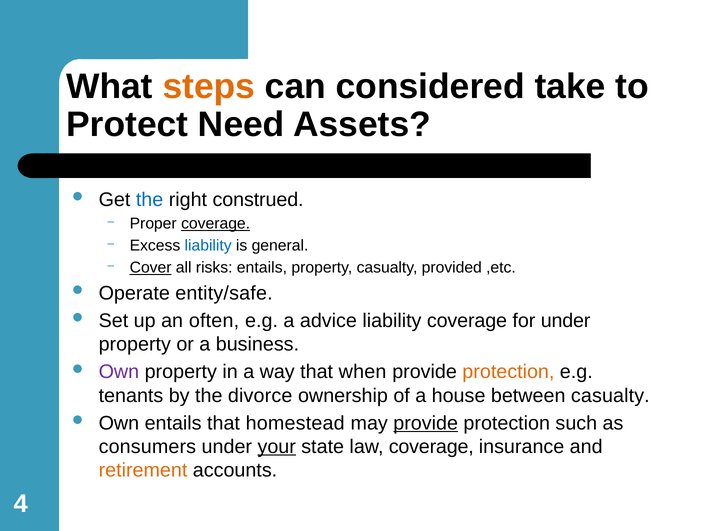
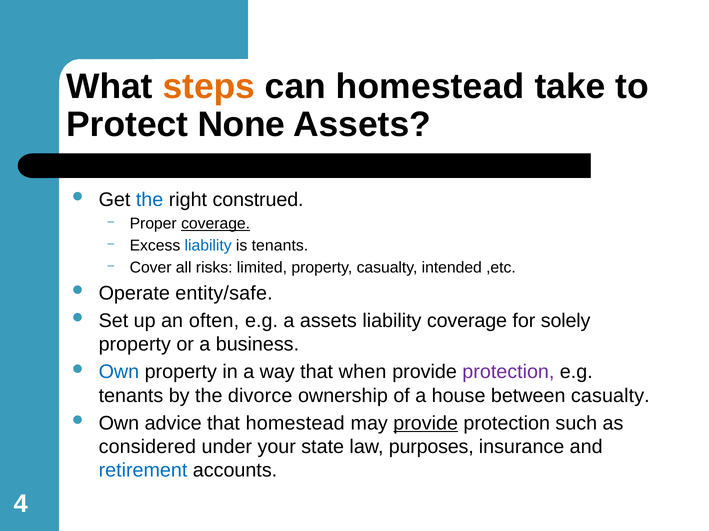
can considered: considered -> homestead (430, 86)
Need: Need -> None (241, 125)
is general: general -> tenants (280, 246)
Cover underline: present -> none (151, 268)
risks entails: entails -> limited (262, 268)
provided: provided -> intended (452, 268)
a advice: advice -> assets (328, 321)
for under: under -> solely (566, 321)
Own colour: purple -> blue (119, 372)
protection colour: orange -> purple (508, 372)
Own entails: entails -> advice (173, 424)
consumers: consumers -> considered (147, 447)
your underline: present -> none (277, 447)
law coverage: coverage -> purposes (431, 447)
retirement colour: orange -> blue (143, 471)
